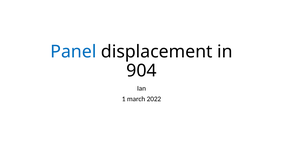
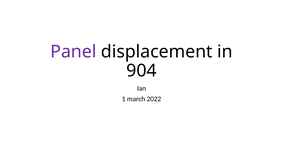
Panel colour: blue -> purple (73, 52)
